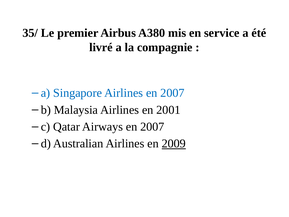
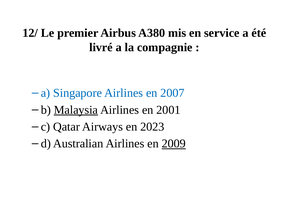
35/: 35/ -> 12/ (30, 33)
Malaysia underline: none -> present (76, 110)
Airways en 2007: 2007 -> 2023 (152, 127)
